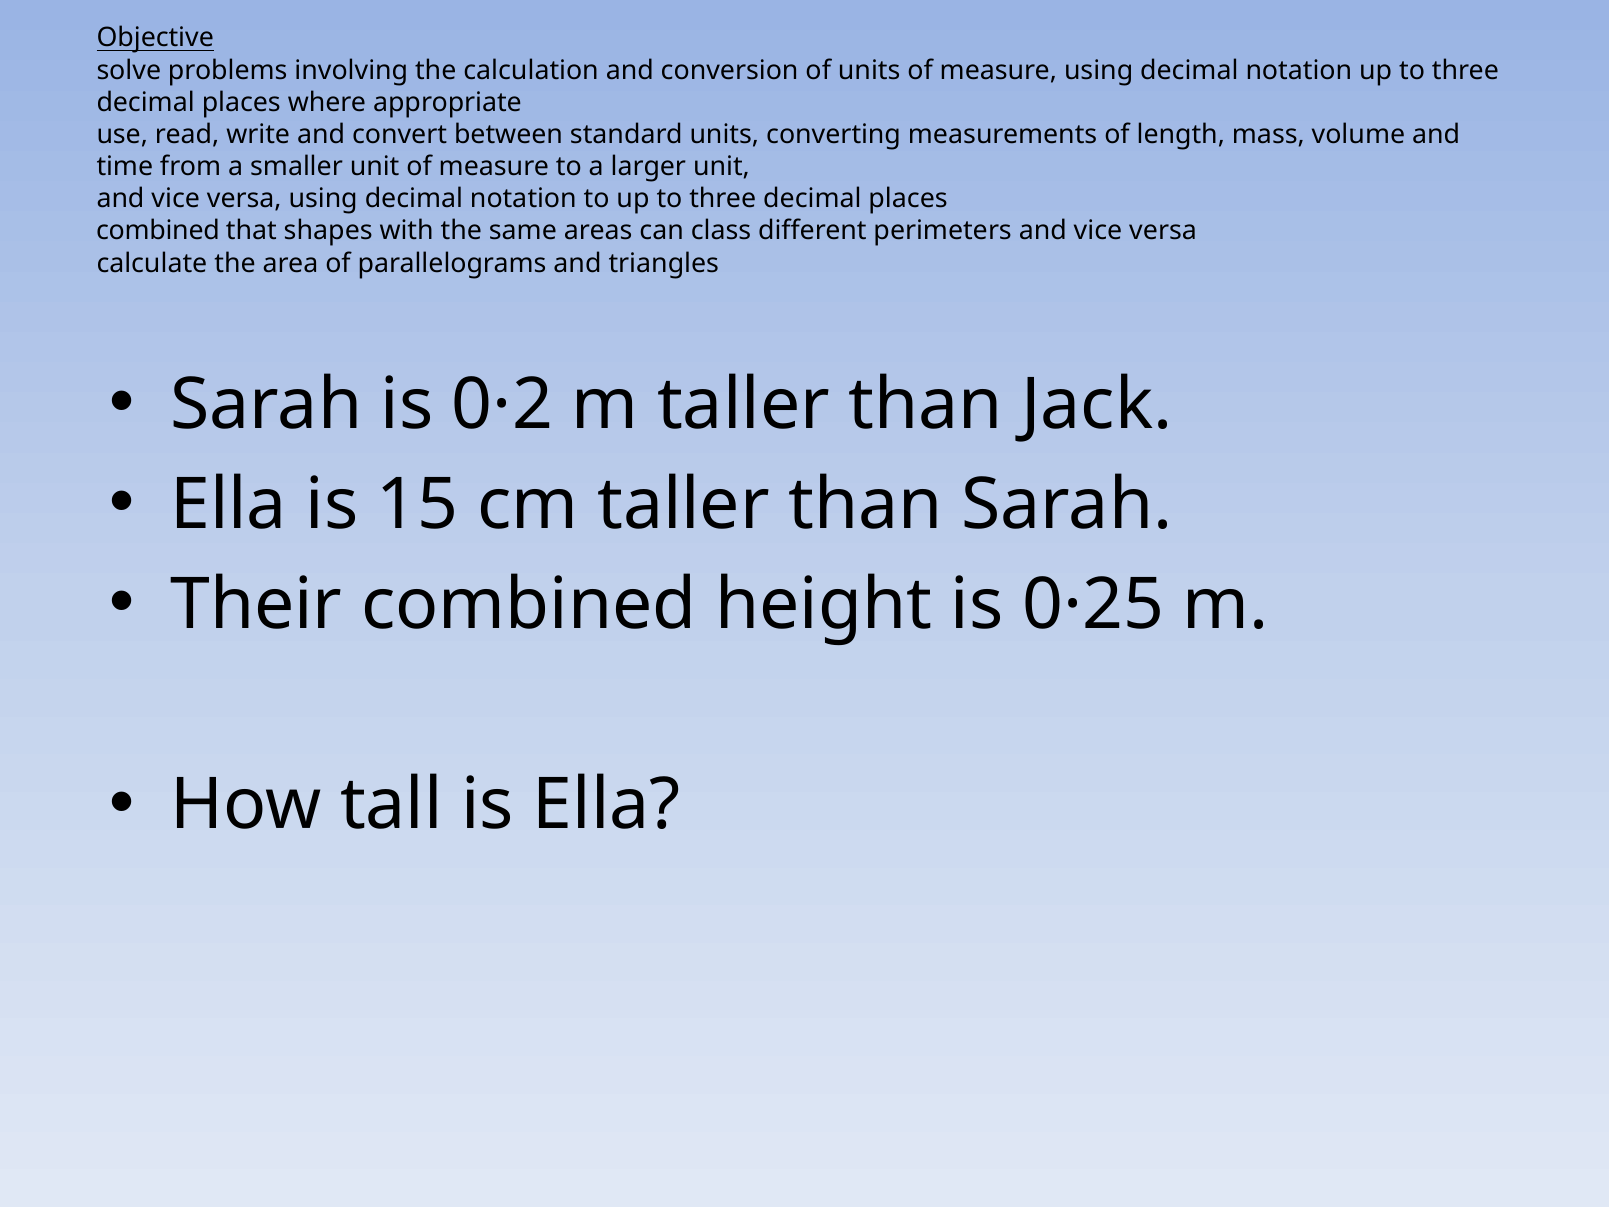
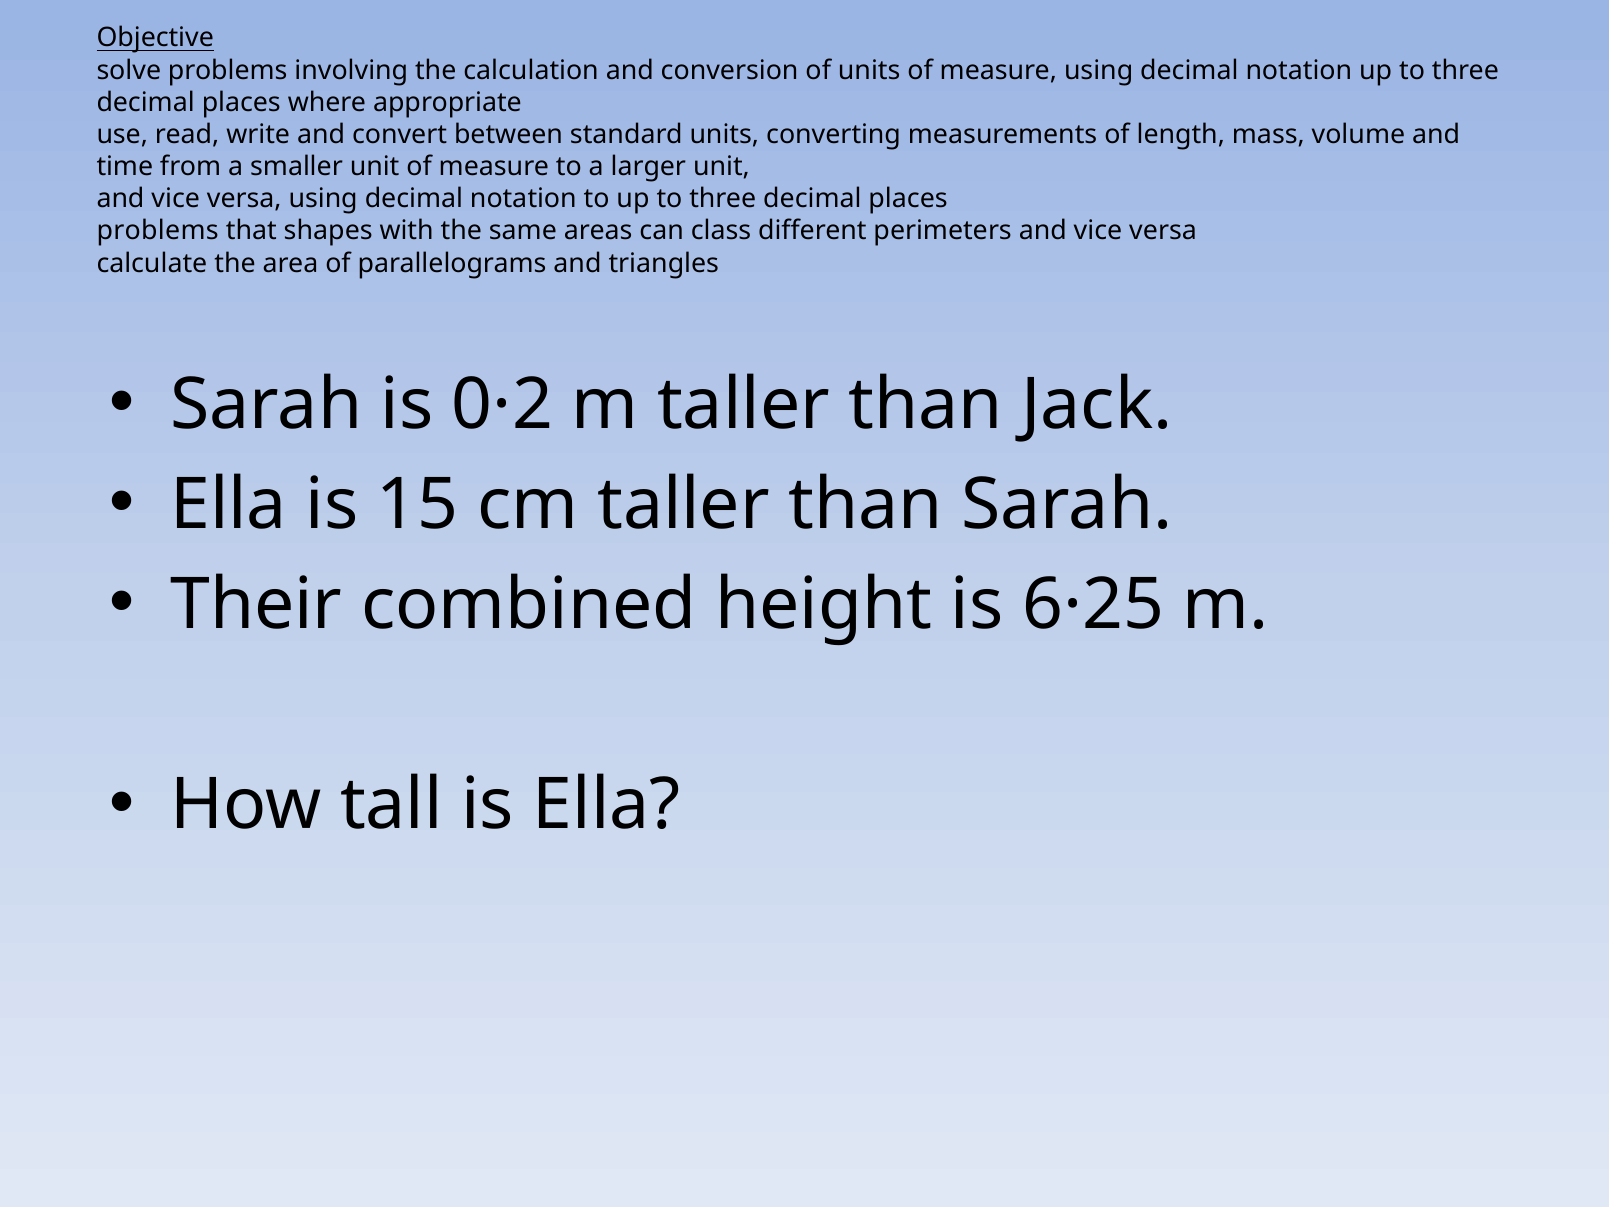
combined: combined -> problems (158, 231)
0·25: 0·25 -> 6·25 (1093, 605)
